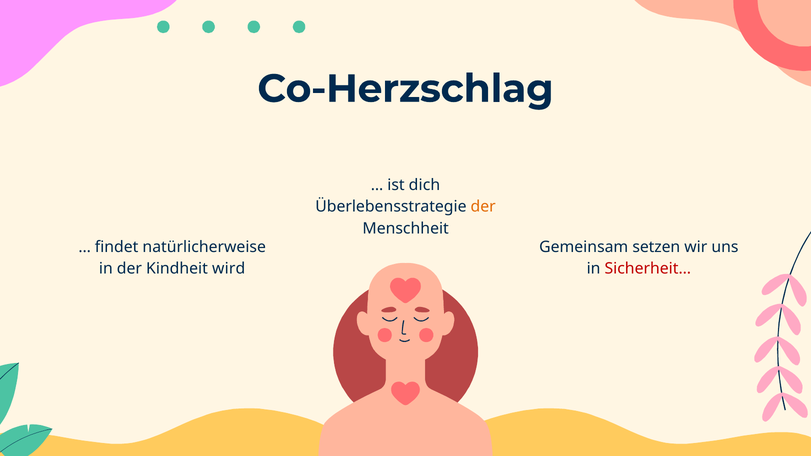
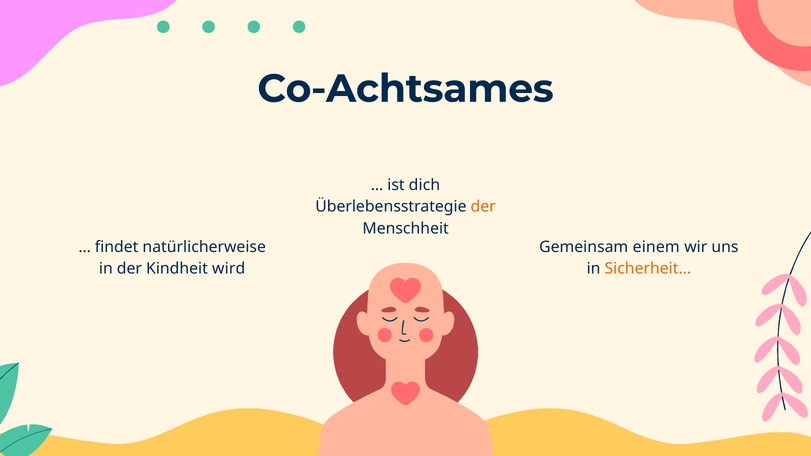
Co-Herzschlag: Co-Herzschlag -> Co-Achtsames (406, 89)
setzen: setzen -> einem (656, 247)
Sicherheit… colour: red -> orange (648, 269)
